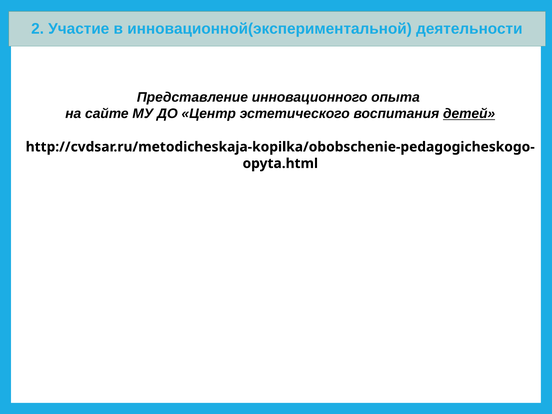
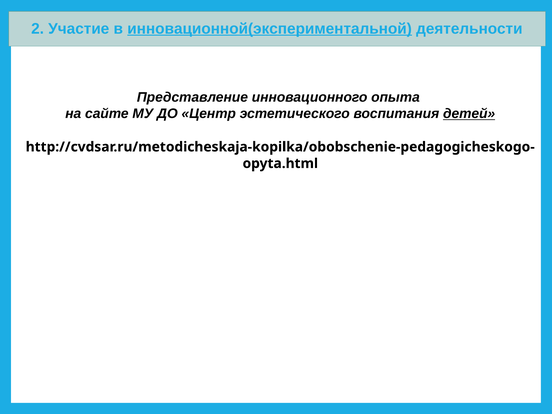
инновационной(экспериментальной underline: none -> present (270, 29)
